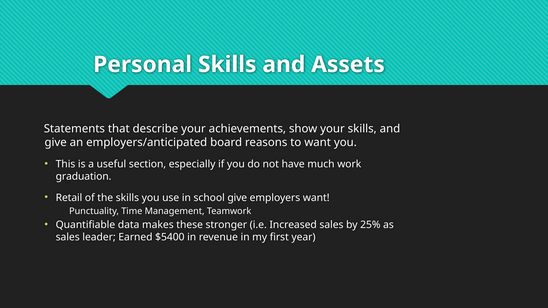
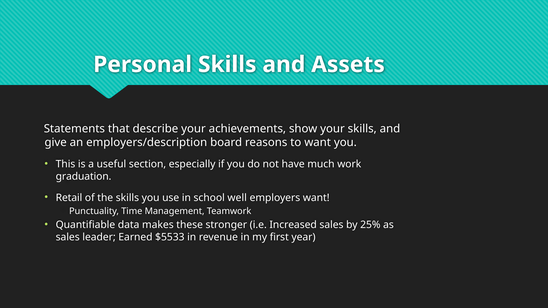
employers/anticipated: employers/anticipated -> employers/description (147, 142)
school give: give -> well (237, 198)
$5400: $5400 -> $5533 (170, 237)
